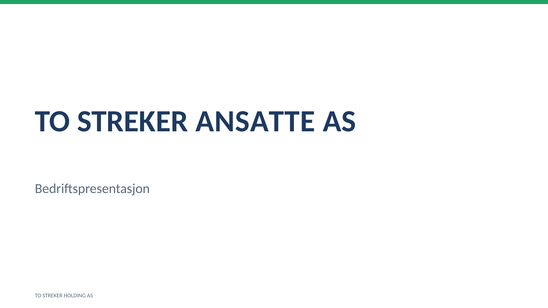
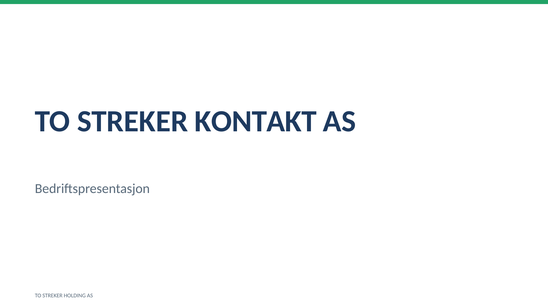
ANSATTE: ANSATTE -> KONTAKT (256, 122)
